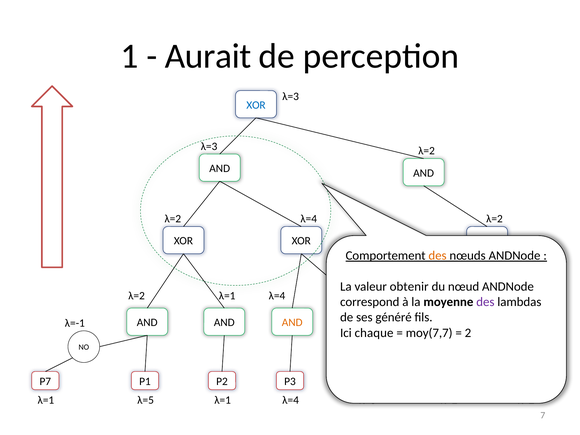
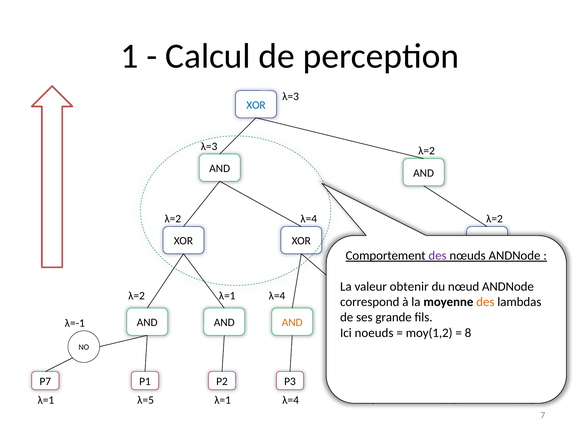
Aurait: Aurait -> Calcul (208, 56)
des colour: orange -> purple (438, 256)
des colour: purple -> orange (485, 302)
généré: généré -> grande (394, 317)
chaque: chaque -> noeuds (374, 333)
moy(7,7: moy(7,7 -> moy(1,2 (429, 333)
2: 2 -> 8 (468, 333)
